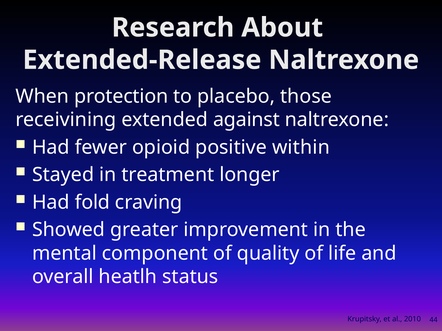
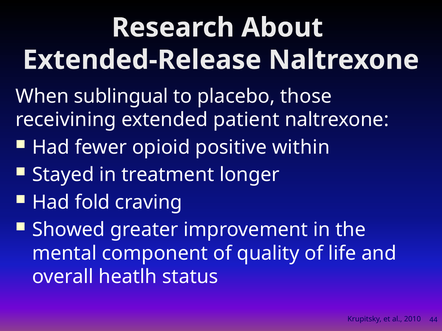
protection: protection -> sublingual (121, 96)
against: against -> patient (246, 120)
